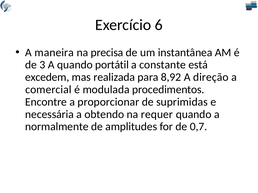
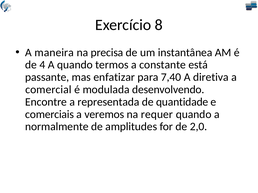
6: 6 -> 8 (159, 25)
3: 3 -> 4 (42, 65)
portátil: portátil -> termos (112, 65)
excedem: excedem -> passante (47, 77)
realizada: realizada -> enfatizar (114, 77)
8,92: 8,92 -> 7,40 (171, 77)
direção: direção -> diretiva (211, 77)
procedimentos: procedimentos -> desenvolvendo (168, 90)
proporcionar: proporcionar -> representada (108, 102)
suprimidas: suprimidas -> quantidade (182, 102)
necessária: necessária -> comerciais (50, 115)
obtendo: obtendo -> veremos (104, 115)
0,7: 0,7 -> 2,0 (199, 127)
